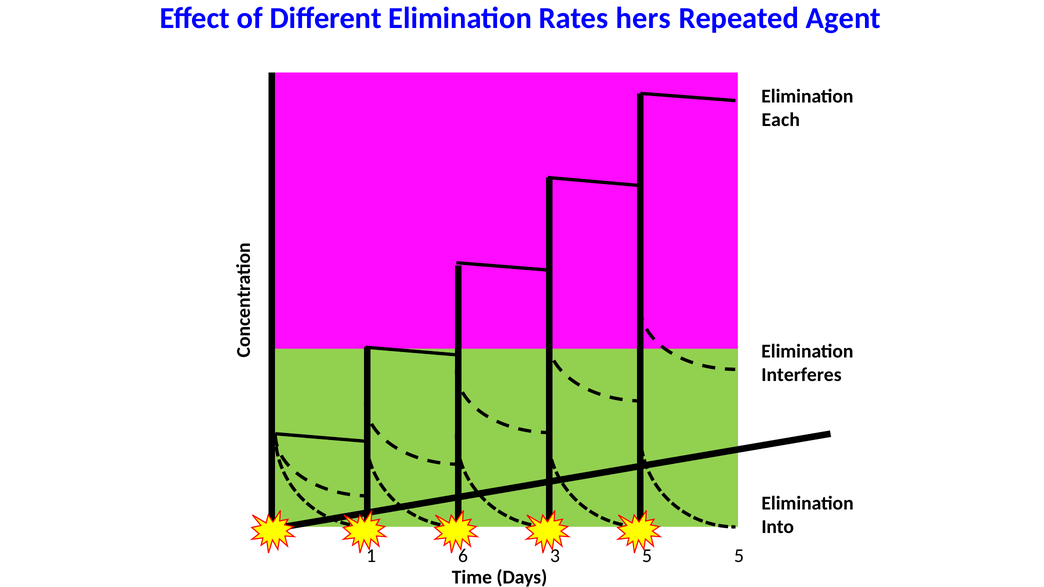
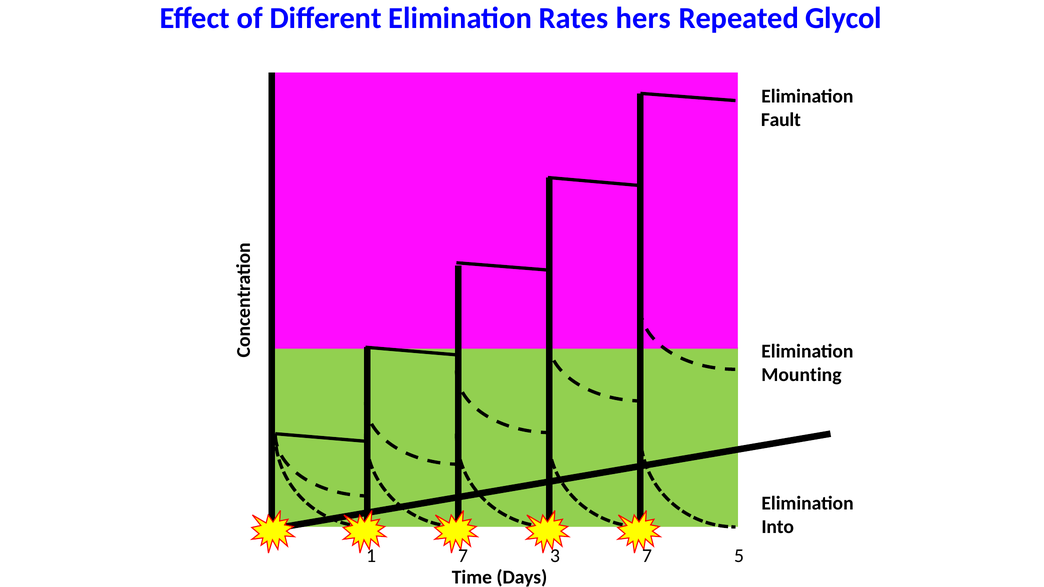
Agent: Agent -> Glycol (844, 18)
Each: Each -> Fault (781, 120)
Interferes: Interferes -> Mounting (801, 375)
1 6: 6 -> 7 (463, 556)
3 5: 5 -> 7 (647, 556)
